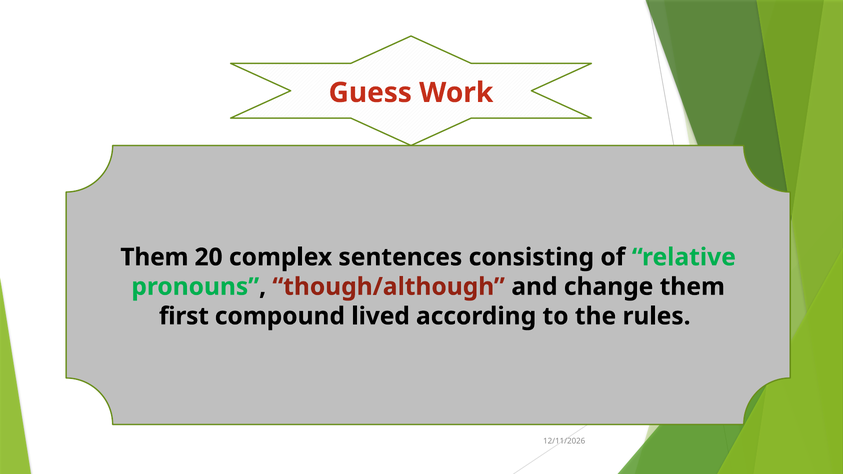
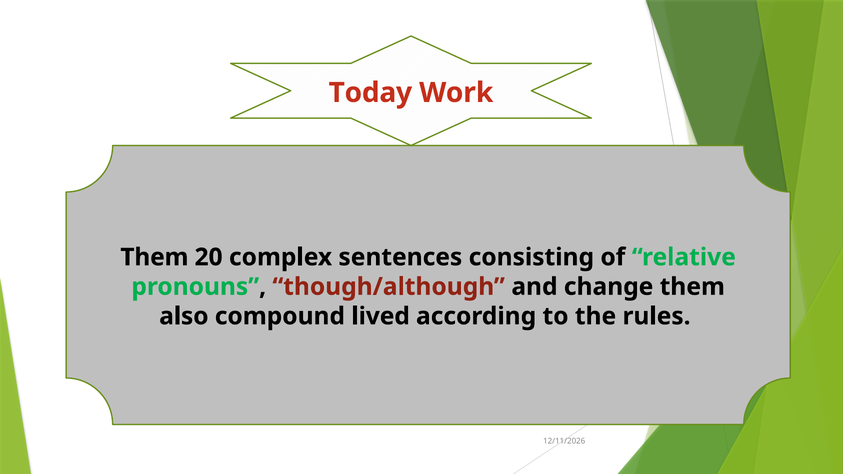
Guess: Guess -> Today (370, 93)
first: first -> also (184, 316)
